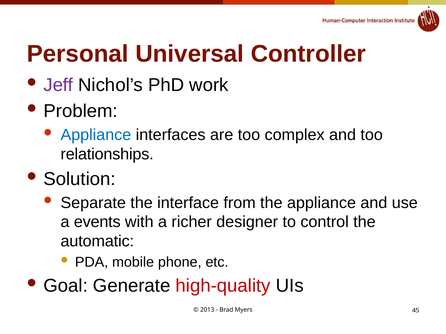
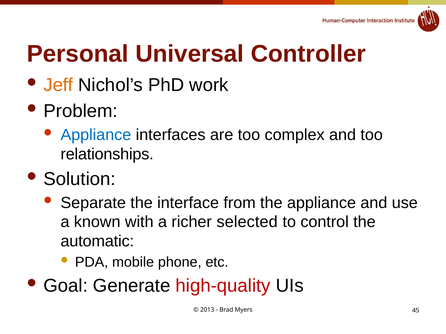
Jeff colour: purple -> orange (58, 85)
events: events -> known (97, 222)
designer: designer -> selected (247, 222)
